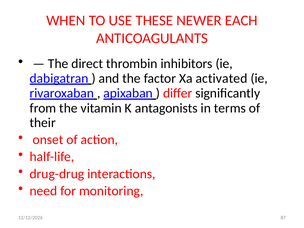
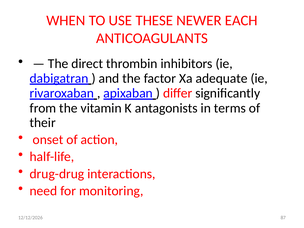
activated: activated -> adequate (222, 78)
